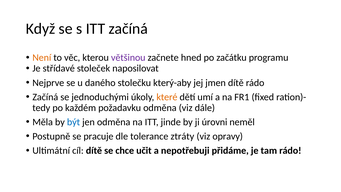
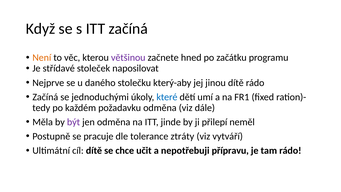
jmen: jmen -> jinou (216, 83)
které colour: orange -> blue (167, 97)
být colour: blue -> purple (73, 122)
úrovni: úrovni -> přilepí (215, 122)
opravy: opravy -> vytváří (228, 136)
přidáme: přidáme -> přípravu (230, 150)
